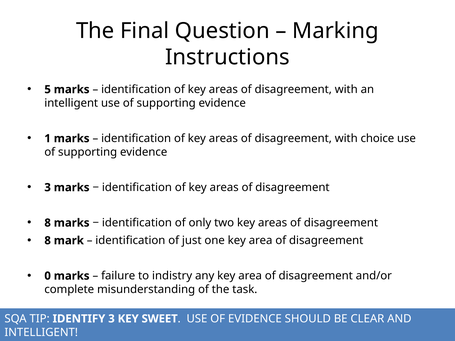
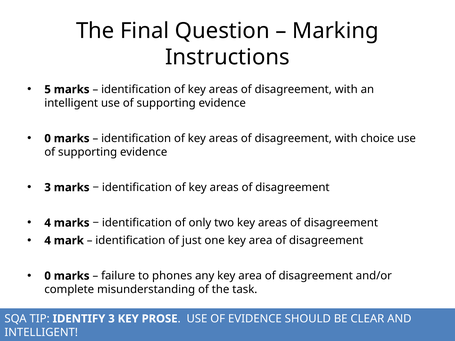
1: 1 -> 0 (48, 139)
8: 8 -> 4 (48, 223)
8: 8 -> 4 (48, 241)
indistry: indistry -> phones (172, 276)
SWEET: SWEET -> PROSE (160, 319)
